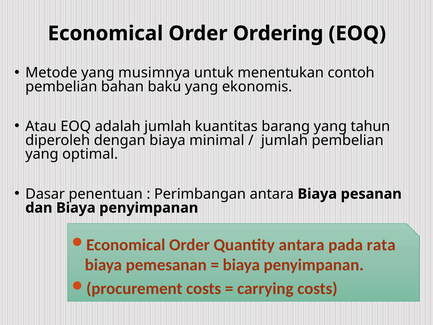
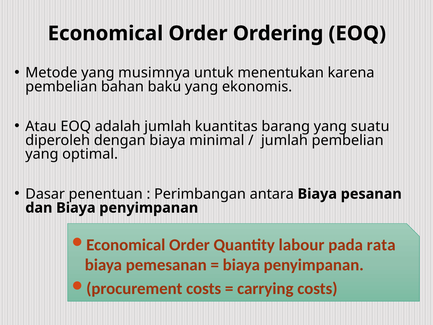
contoh: contoh -> karena (351, 73)
tahun: tahun -> suatu (370, 126)
Quantity antara: antara -> labour (302, 245)
